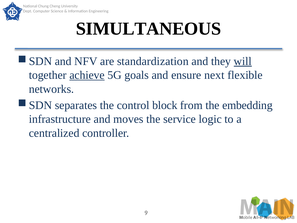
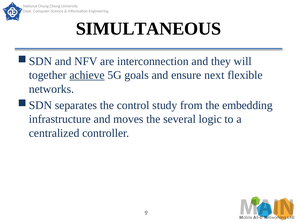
standardization: standardization -> interconnection (153, 61)
will underline: present -> none (243, 61)
block: block -> study (165, 105)
service: service -> several (180, 119)
